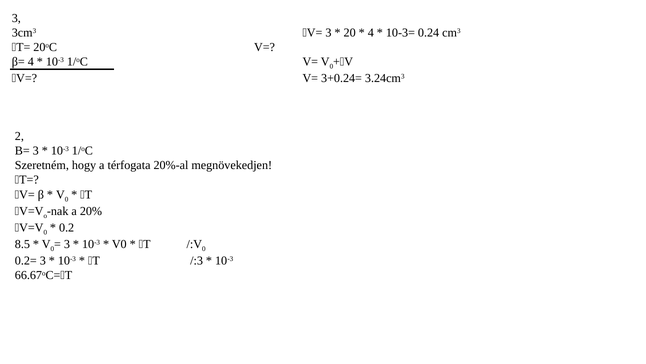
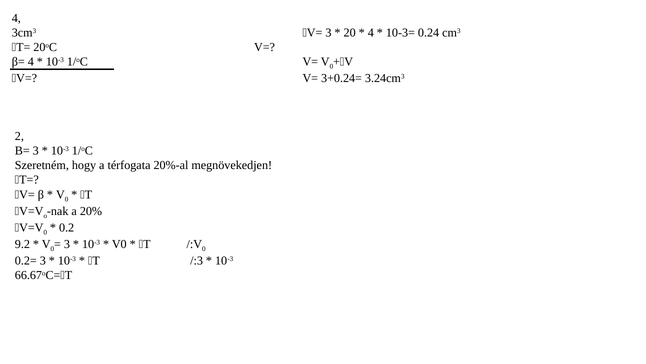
3: 3 -> 4 (16, 18)
8.5: 8.5 -> 9.2 (22, 244)
